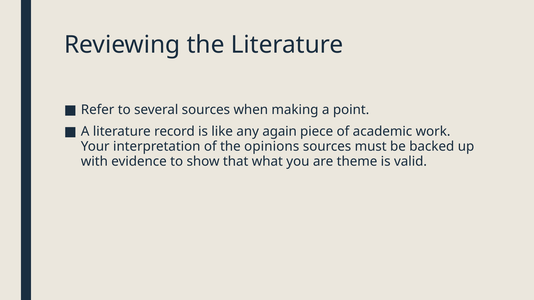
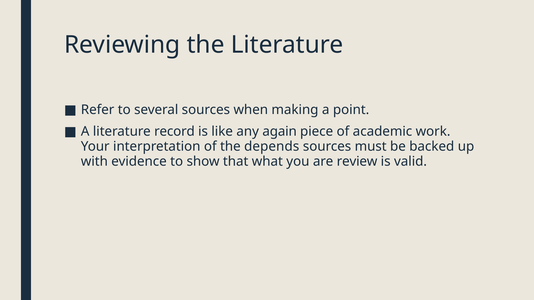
opinions: opinions -> depends (272, 147)
theme: theme -> review (357, 162)
